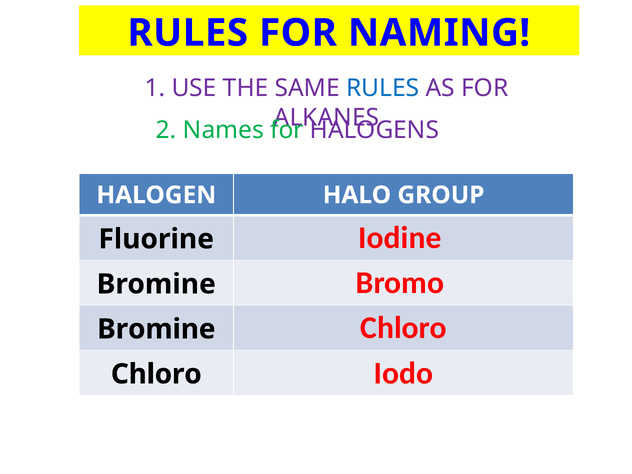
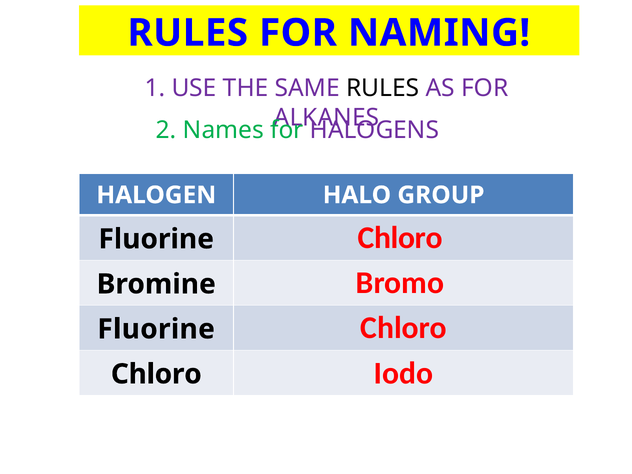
RULES colour: blue -> black (383, 88)
Iodine: Iodine -> Chloro (400, 238)
Bromine: Bromine -> Fluorine (156, 329)
